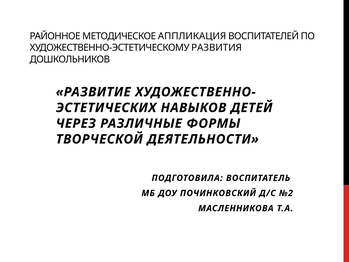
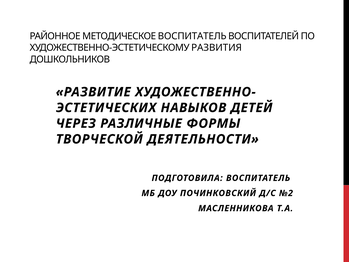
МЕТОДИЧЕСКОЕ АППЛИКАЦИЯ: АППЛИКАЦИЯ -> ВОСПИТАТЕЛЬ (192, 36)
